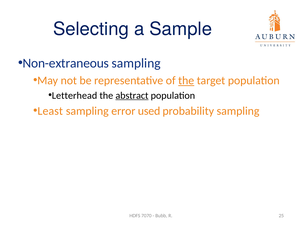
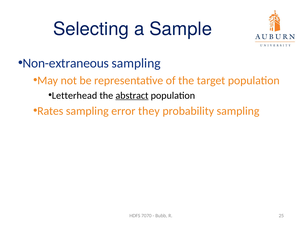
the underline: present -> none (186, 81)
Least: Least -> Rates (50, 111)
used: used -> they (149, 111)
